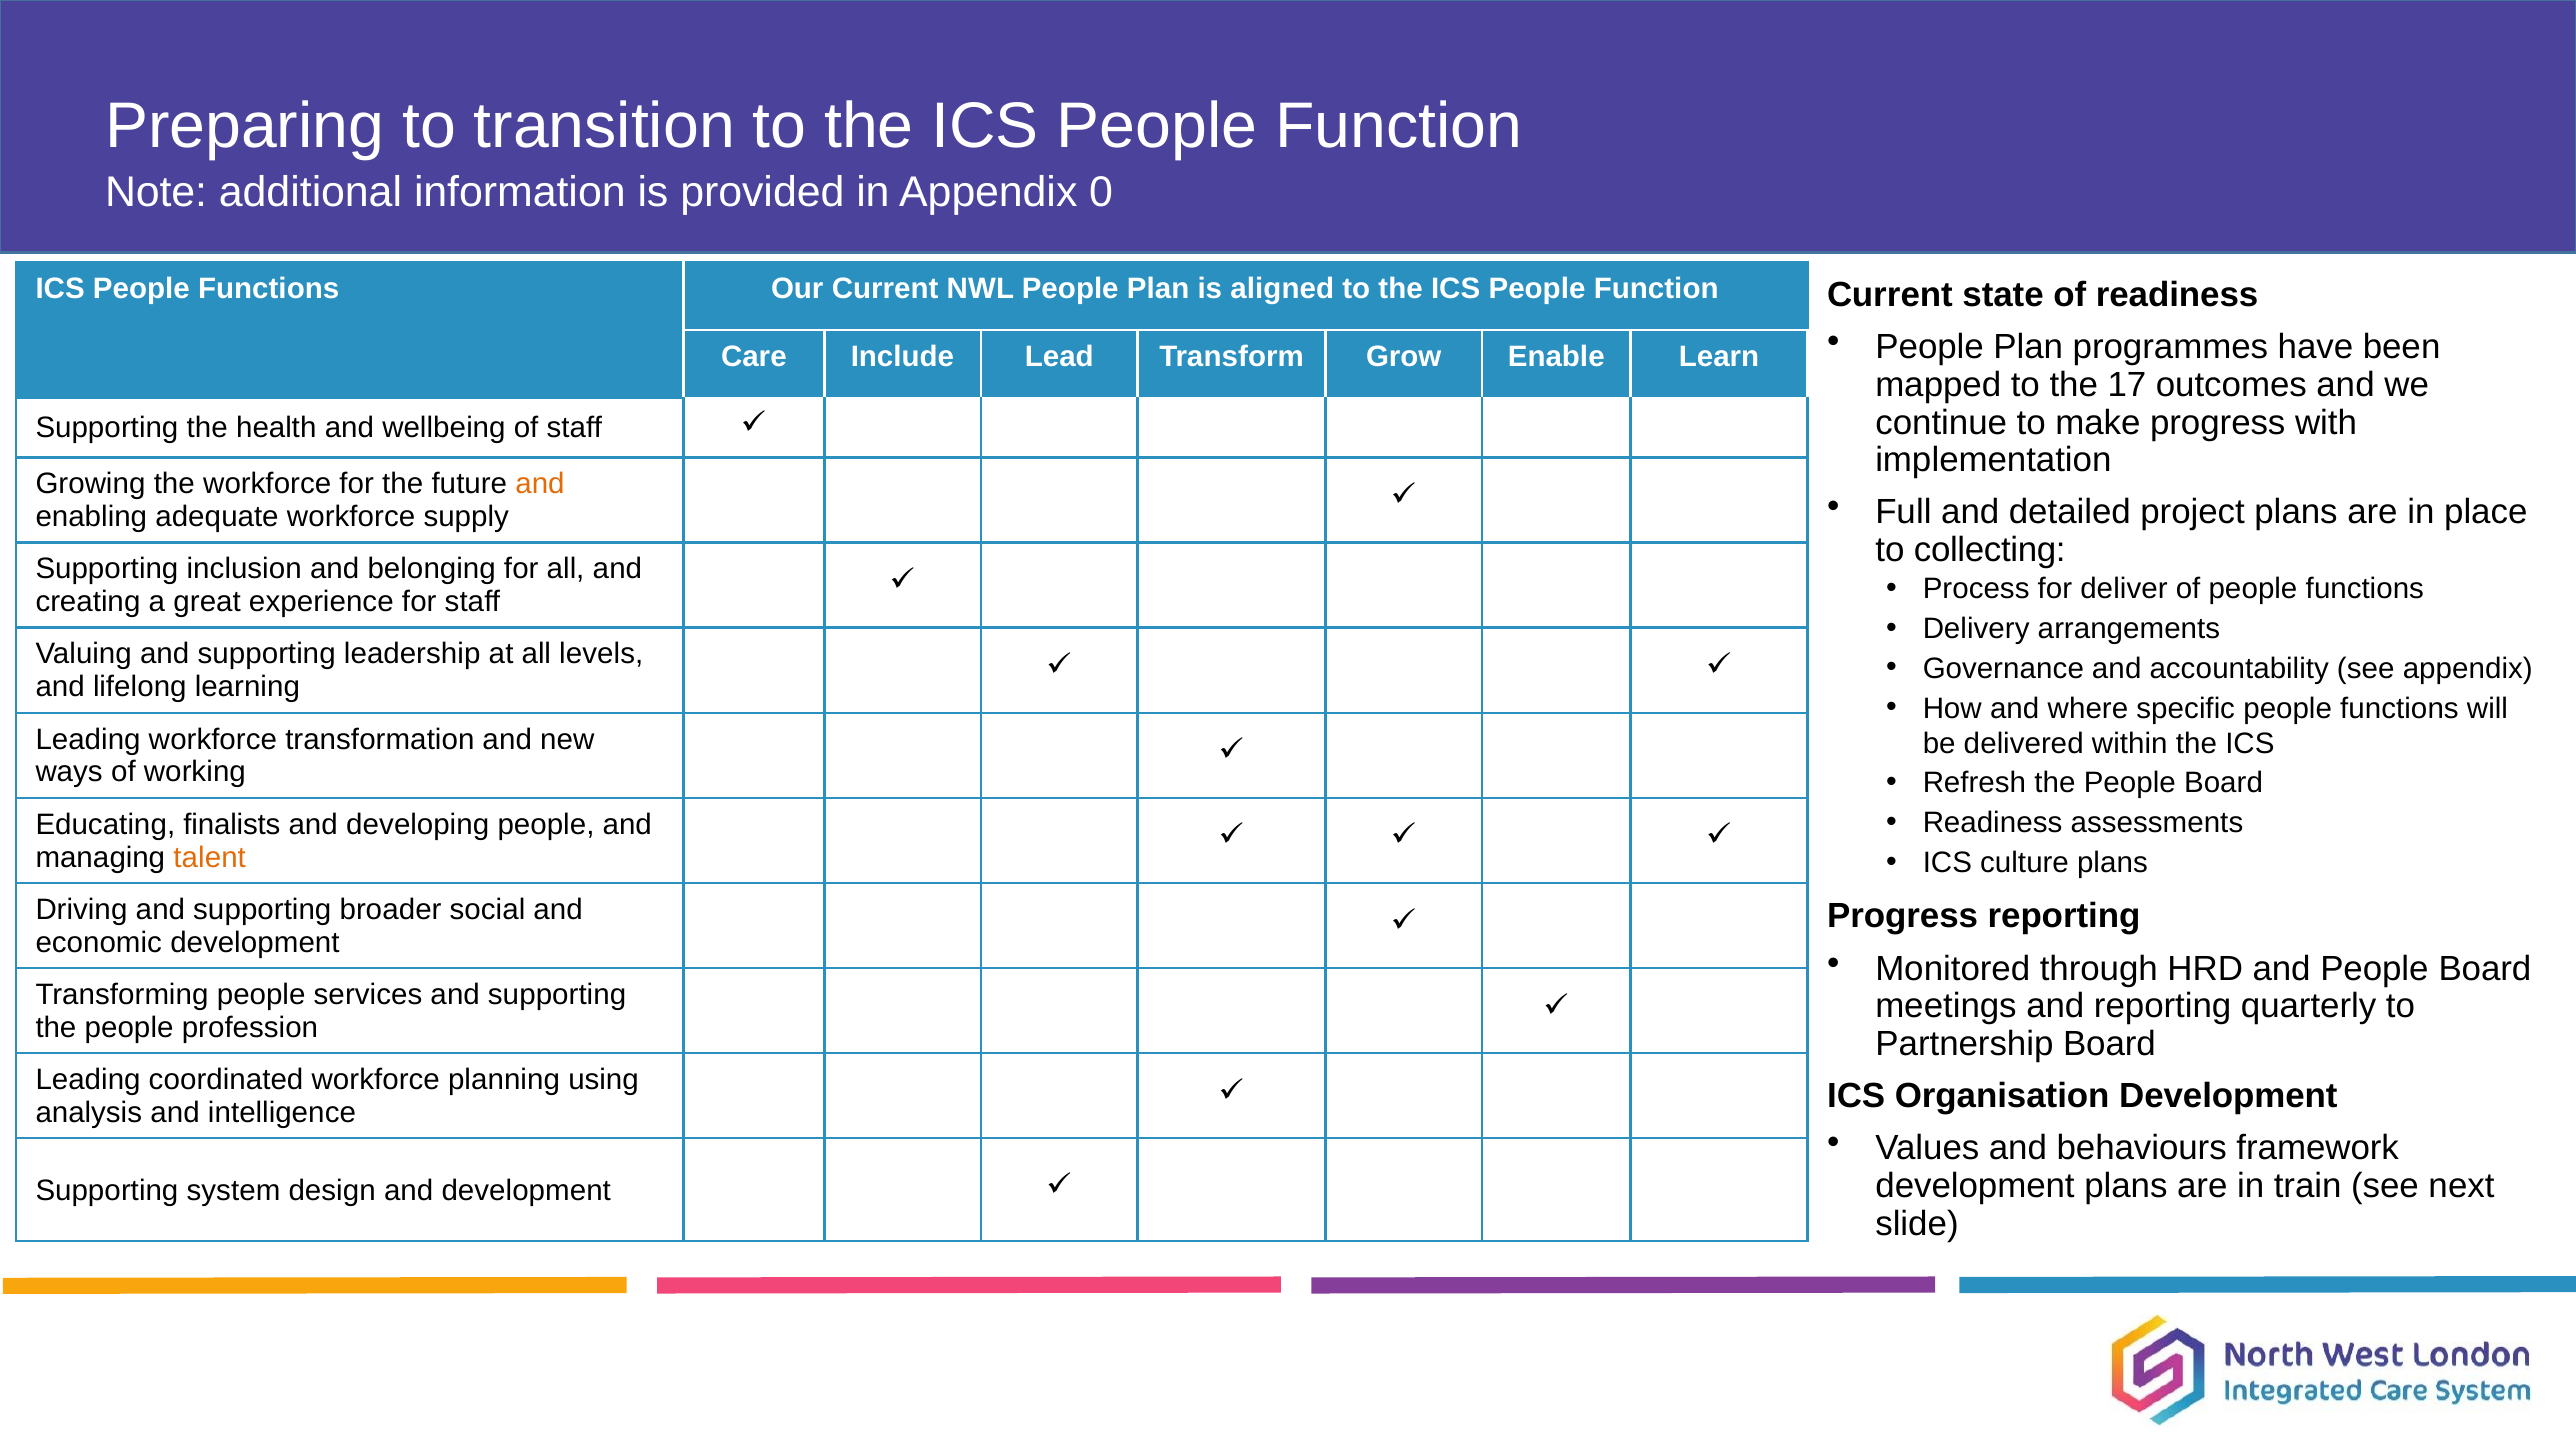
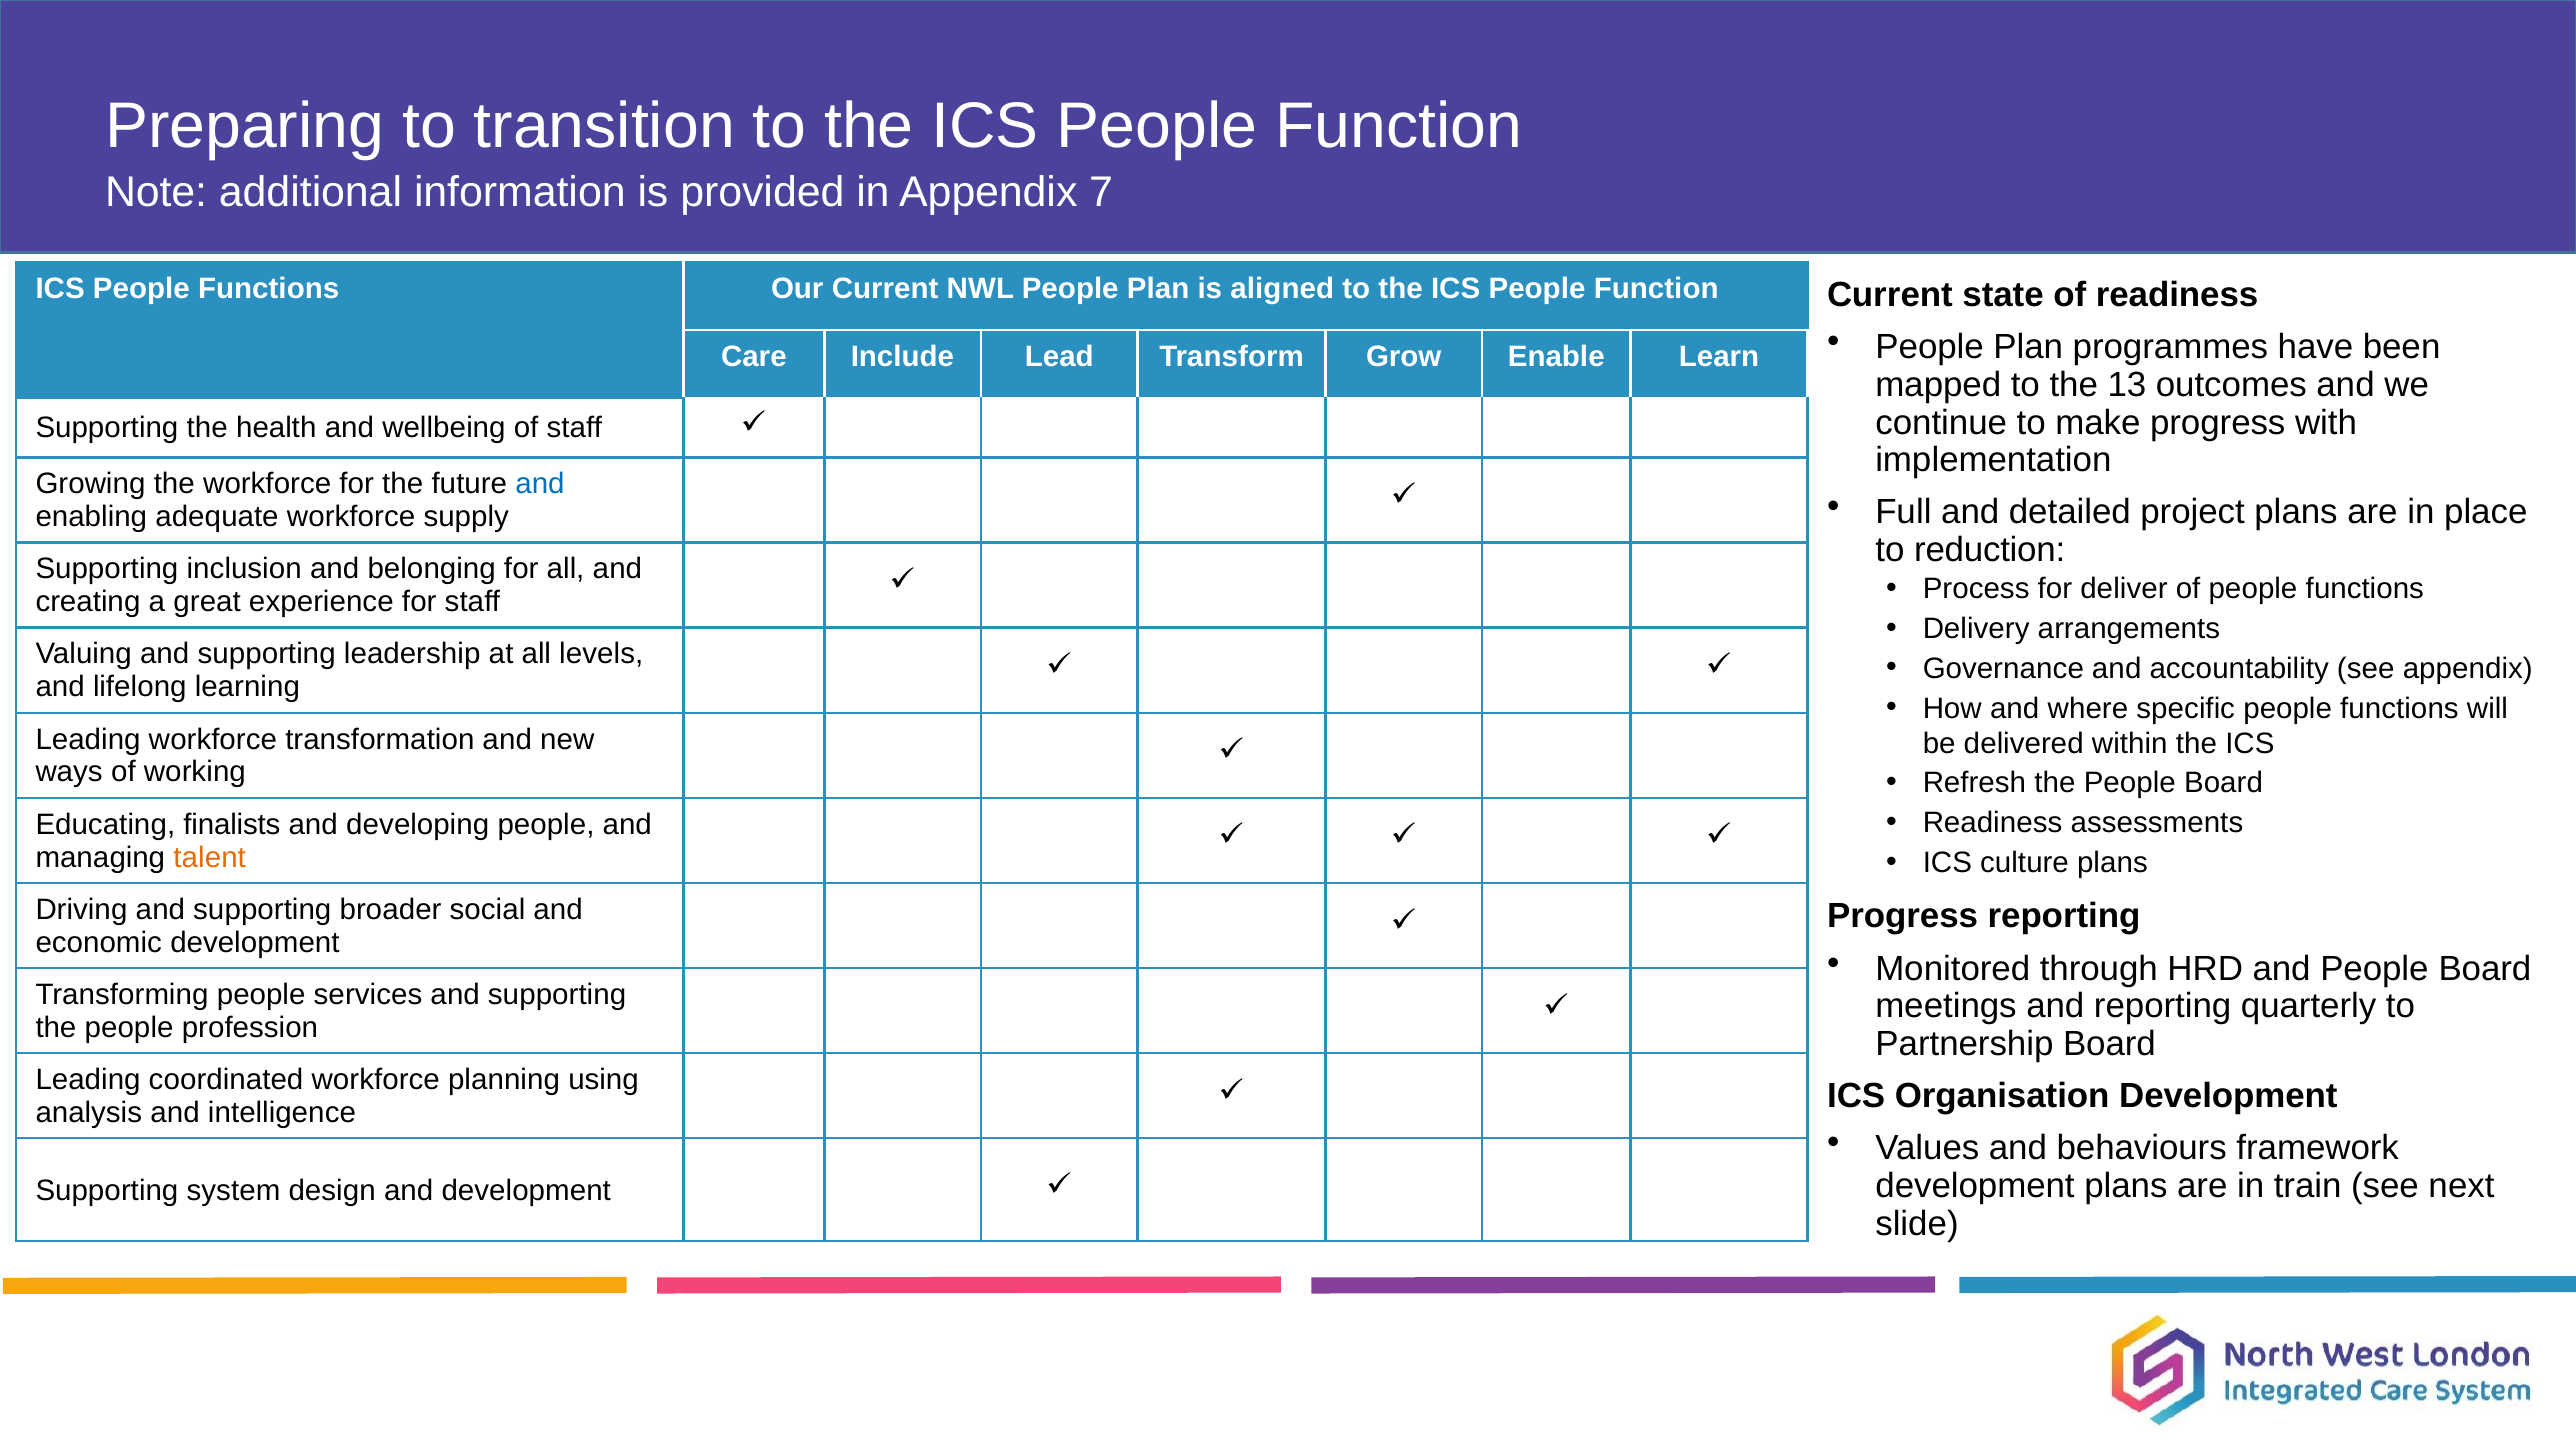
0: 0 -> 7 (1101, 193)
17: 17 -> 13 (2127, 385)
and colour: orange -> blue (540, 484)
collecting: collecting -> reduction (1990, 550)
